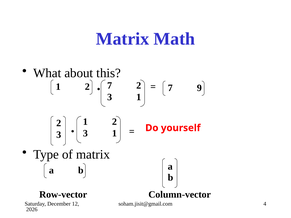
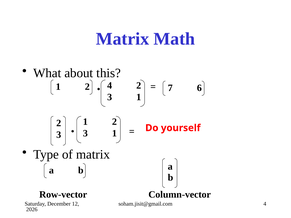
7: 7 -> 4 (110, 86)
9: 9 -> 6 (199, 88)
